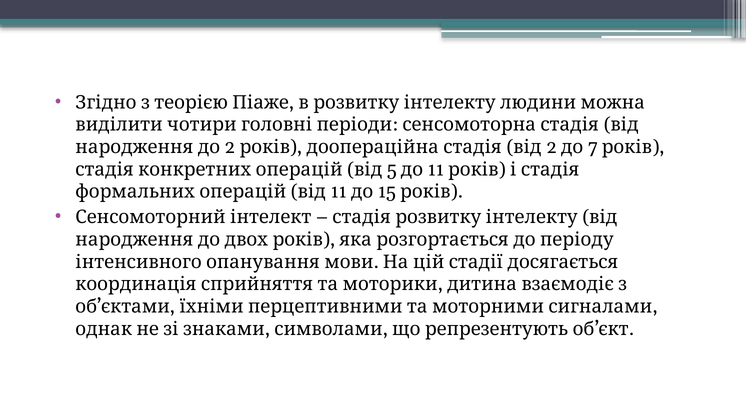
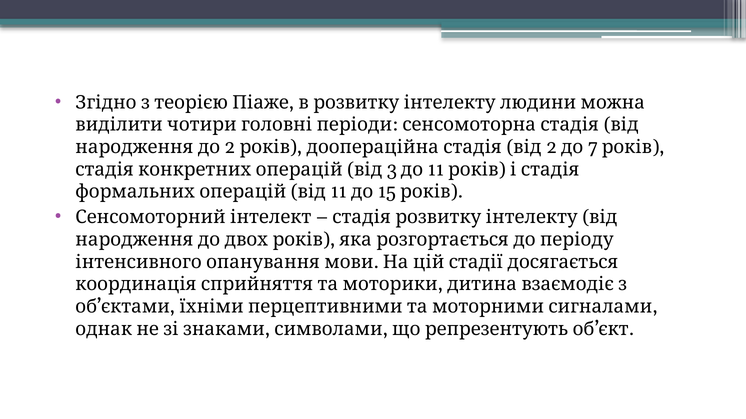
5: 5 -> 3 (392, 170)
